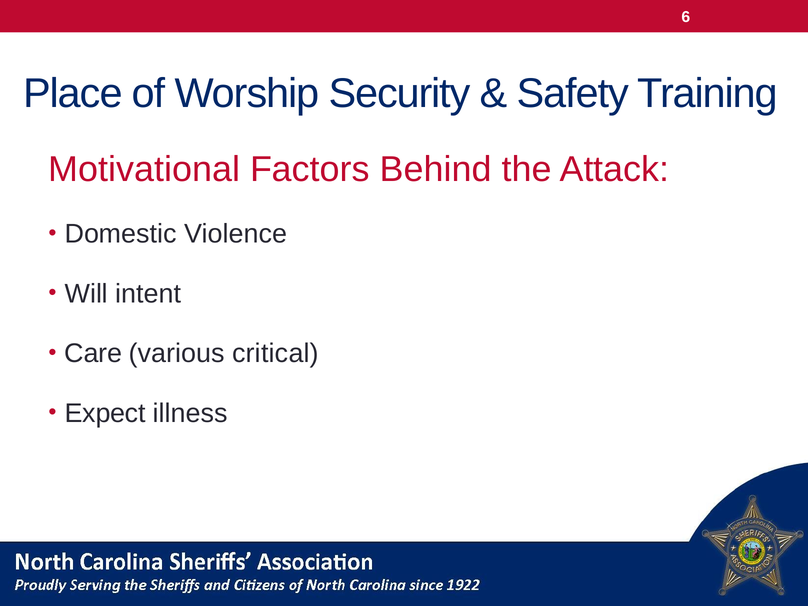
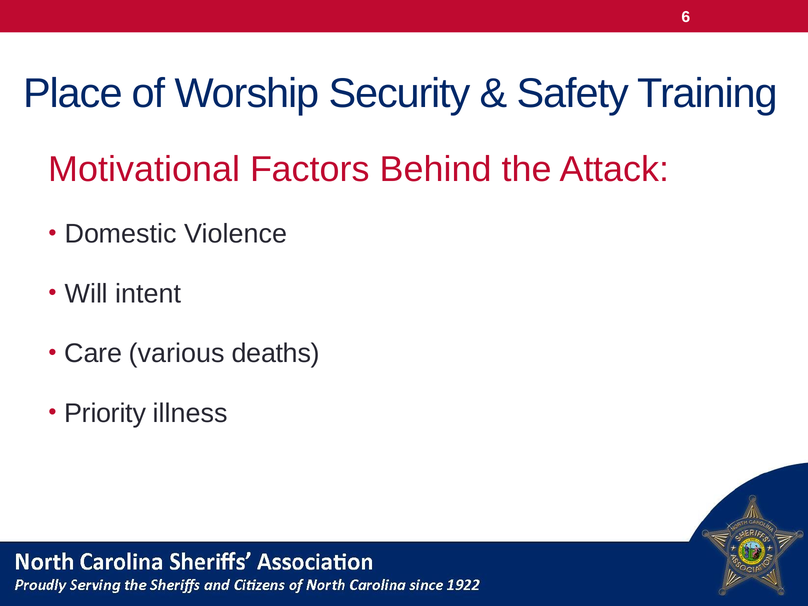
critical: critical -> deaths (276, 354)
Expect: Expect -> Priority (105, 413)
